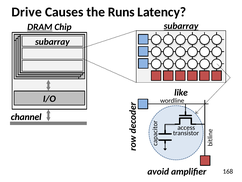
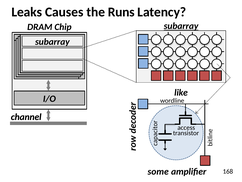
Drive: Drive -> Leaks (27, 12)
DRAM underline: present -> none (40, 27)
avoid: avoid -> some (158, 171)
